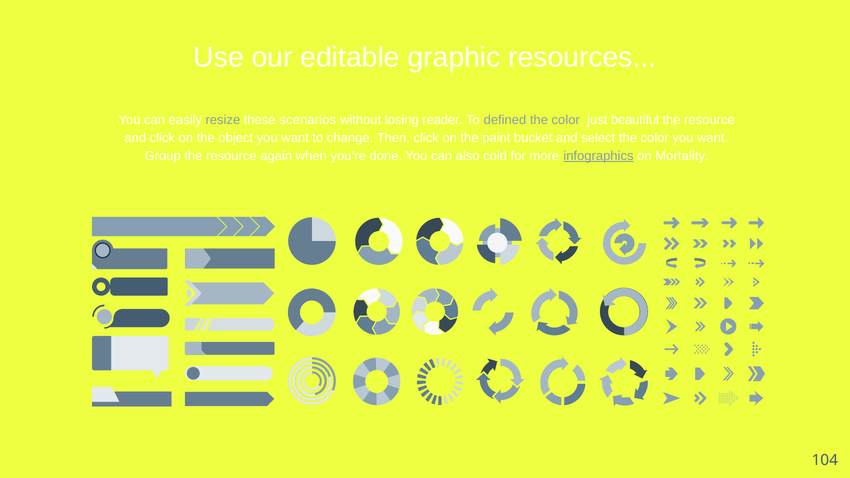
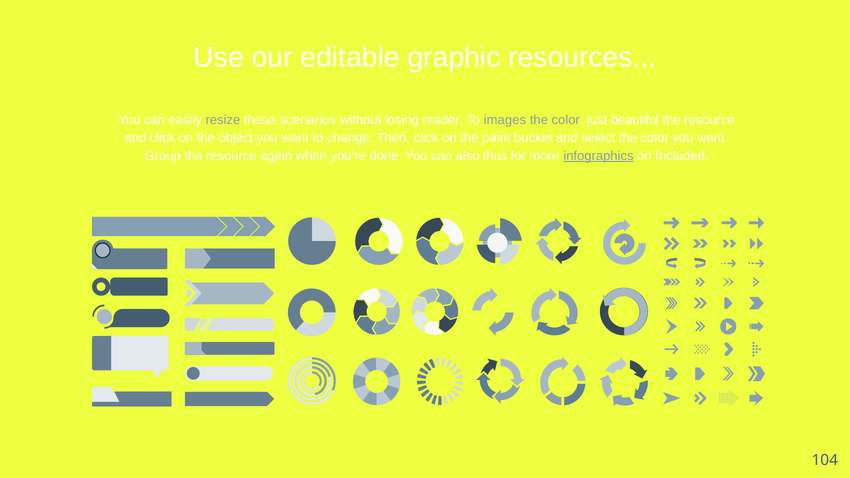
defined: defined -> images (505, 120)
cold: cold -> thus (495, 156)
Mortality: Mortality -> Included (682, 156)
